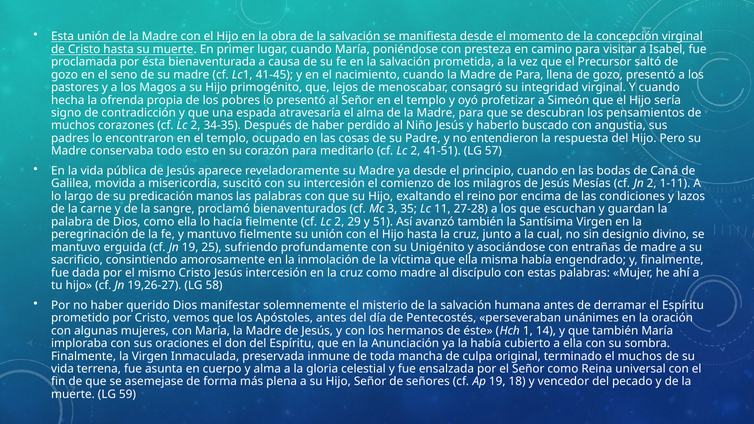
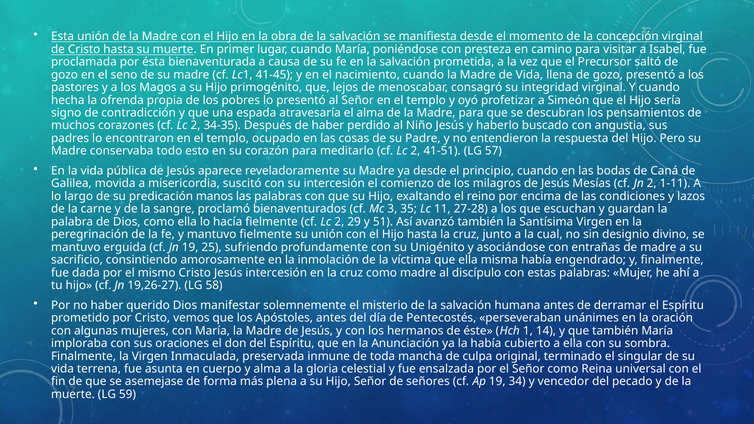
de Para: Para -> Vida (529, 75)
el muchos: muchos -> singular (640, 356)
18: 18 -> 34 (517, 382)
